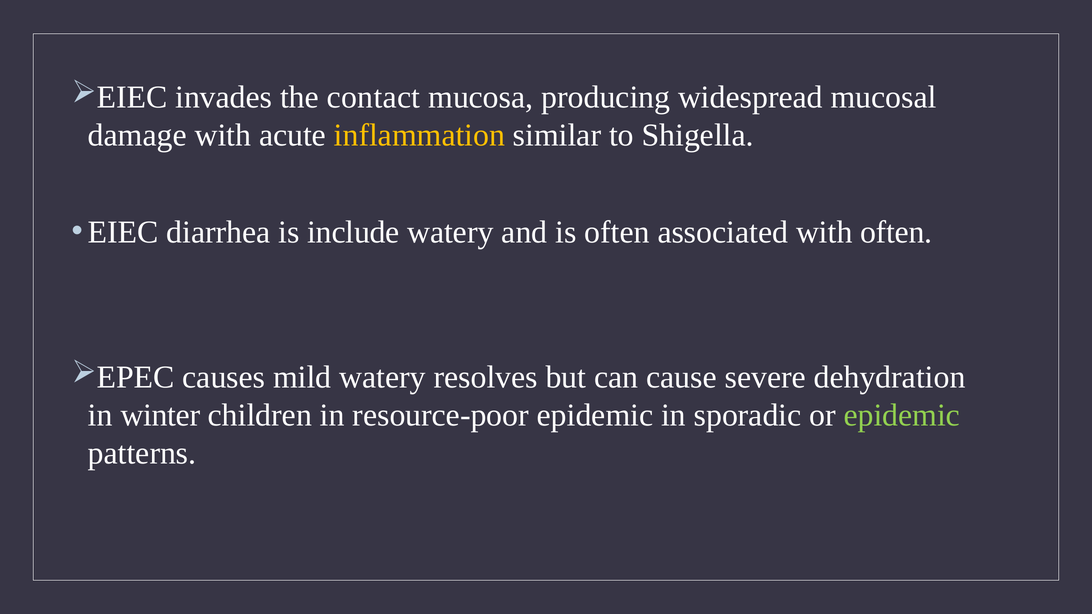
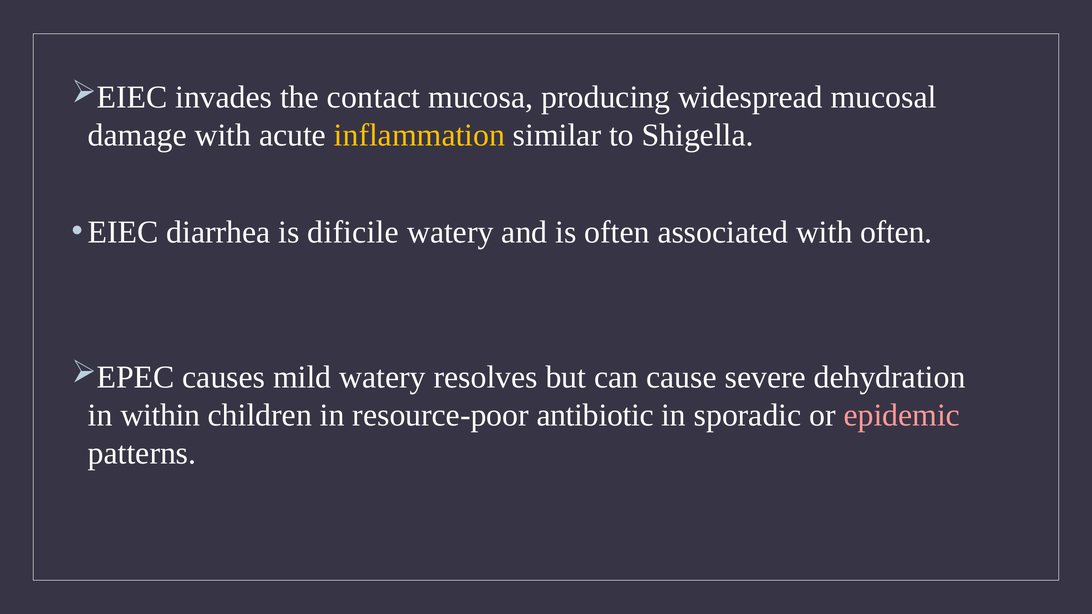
include: include -> dificile (353, 232)
winter: winter -> within (160, 415)
resource-poor epidemic: epidemic -> antibiotic (595, 415)
epidemic colour: light green -> pink (902, 415)
